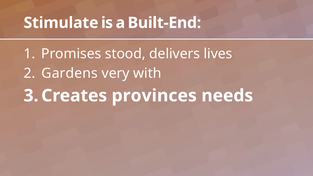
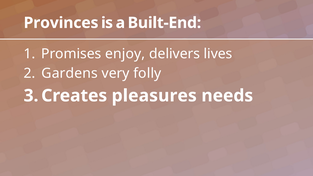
Stimulate: Stimulate -> Provinces (61, 23)
stood: stood -> enjoy (125, 54)
with: with -> folly (147, 73)
provinces: provinces -> pleasures (154, 96)
